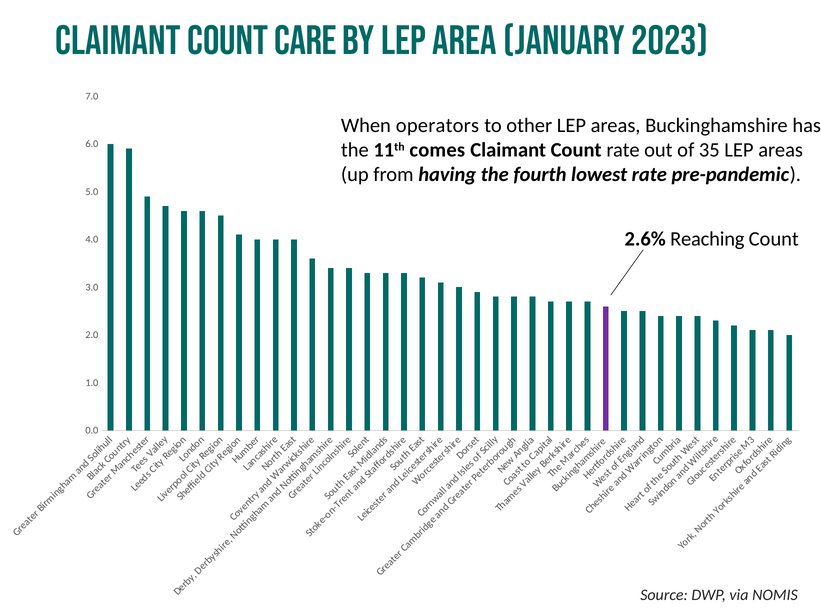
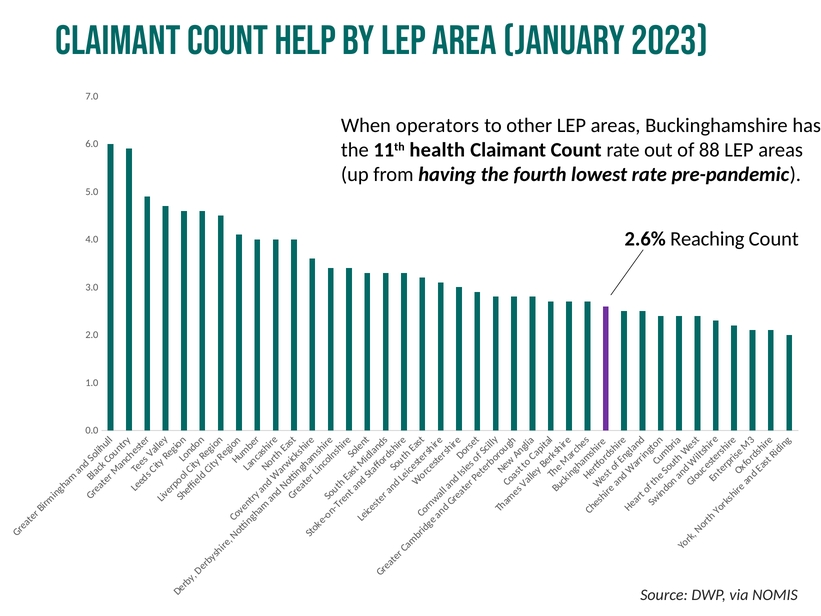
care: care -> help (306, 41)
comes: comes -> health (437, 150)
35: 35 -> 88 (709, 150)
